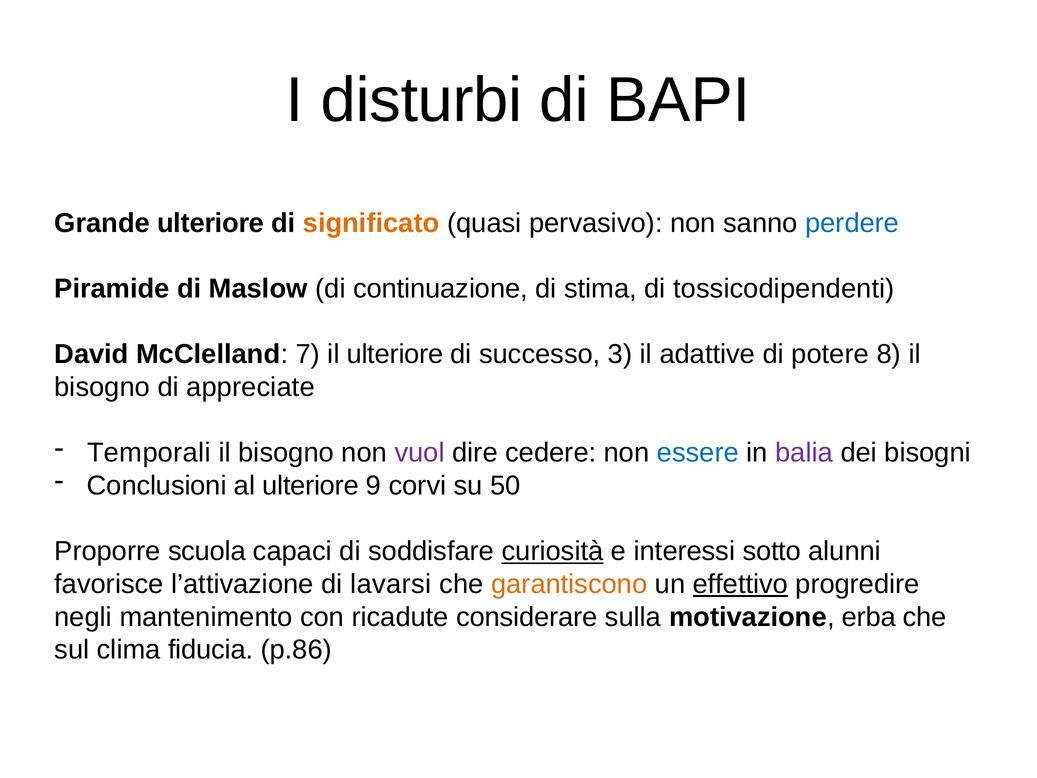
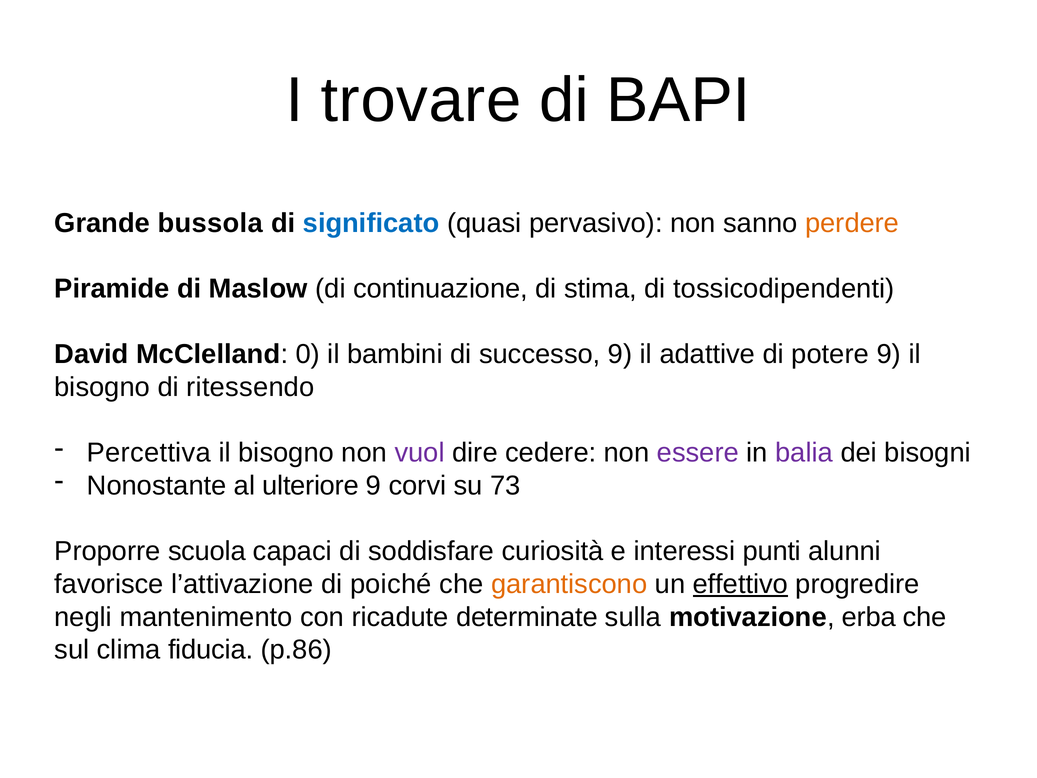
disturbi: disturbi -> trovare (421, 100)
Grande ulteriore: ulteriore -> bussola (210, 223)
significato colour: orange -> blue (371, 223)
perdere colour: blue -> orange (852, 223)
7: 7 -> 0 (308, 354)
il ulteriore: ulteriore -> bambini (395, 354)
successo 3: 3 -> 9 (620, 354)
potere 8: 8 -> 9 (889, 354)
appreciate: appreciate -> ritessendo (251, 387)
Temporali: Temporali -> Percettiva (149, 453)
essere colour: blue -> purple (698, 453)
Conclusioni: Conclusioni -> Nonostante (157, 486)
50: 50 -> 73 (505, 486)
curiosità underline: present -> none (553, 551)
sotto: sotto -> punti (772, 551)
lavarsi: lavarsi -> poiché (391, 584)
considerare: considerare -> determinate (527, 617)
